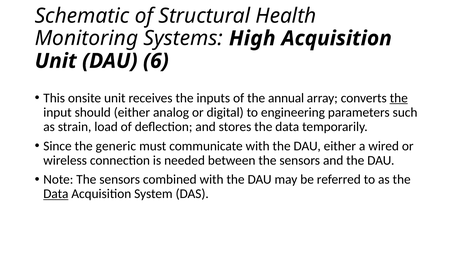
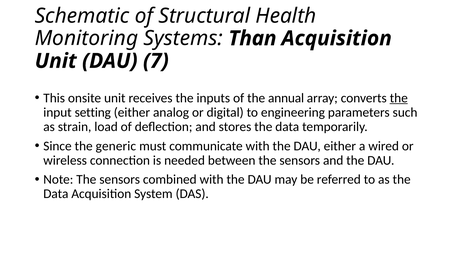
High: High -> Than (252, 38)
6: 6 -> 7 (156, 61)
should: should -> setting (93, 112)
Data underline: present -> none (56, 194)
